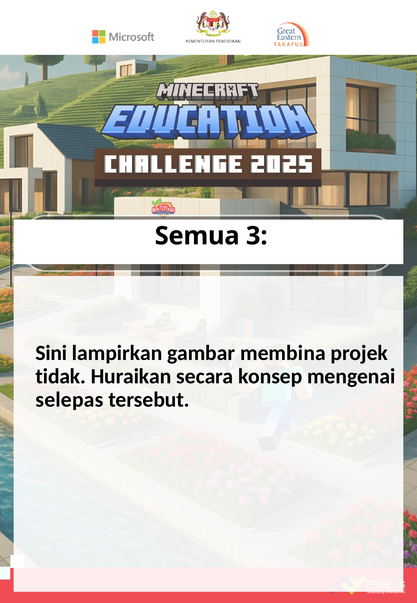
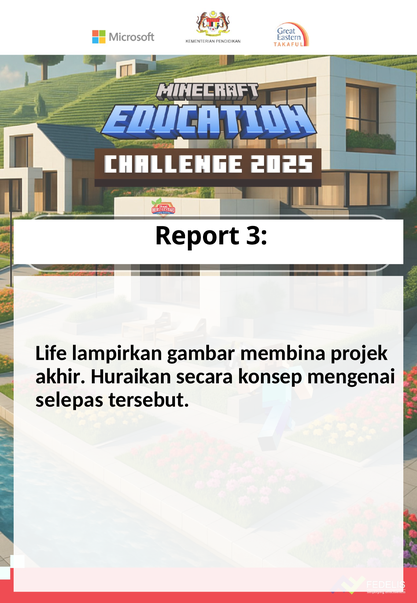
Semua: Semua -> Report (197, 236)
Sini: Sini -> Life (51, 353)
tidak: tidak -> akhir (61, 376)
